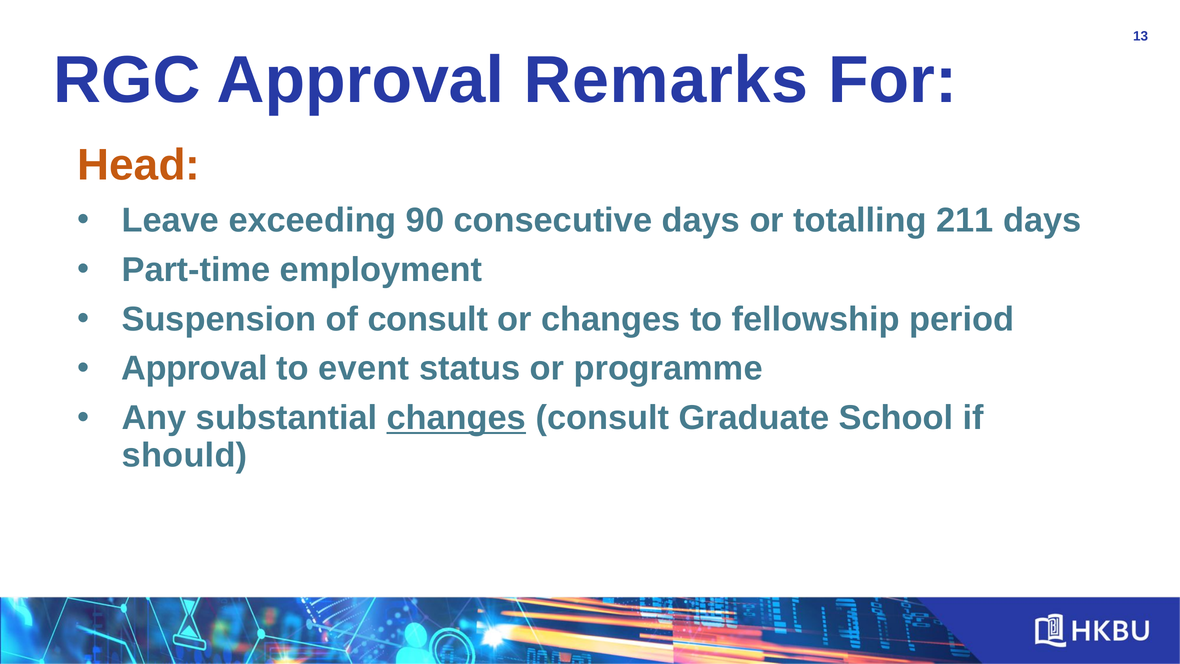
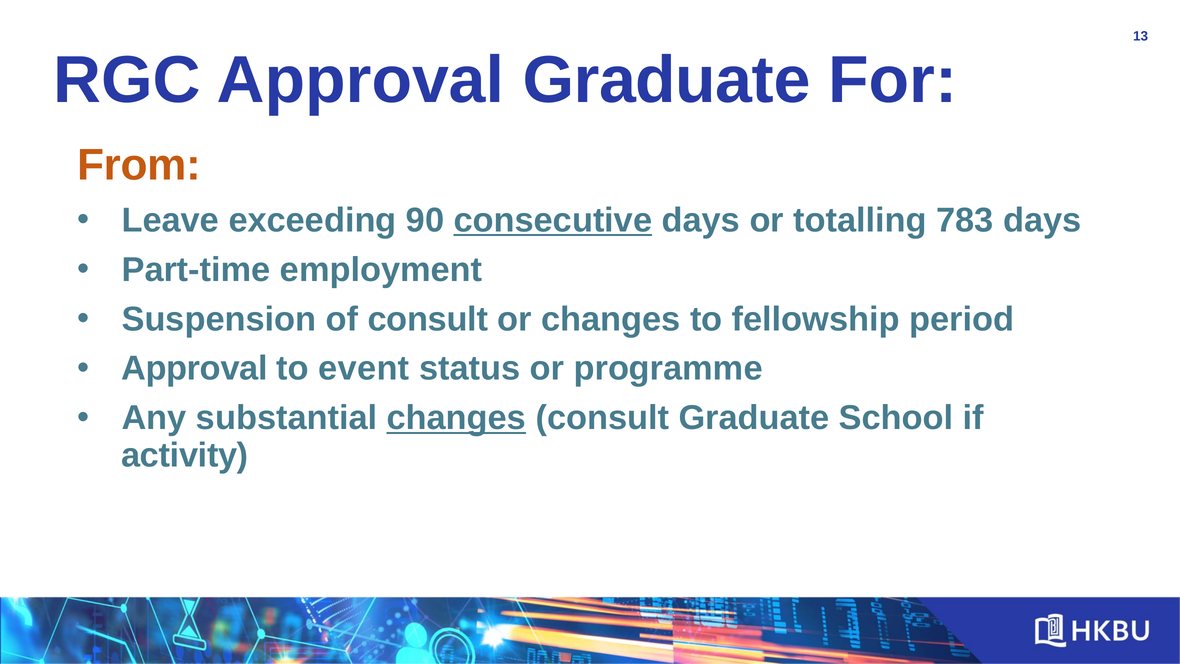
Approval Remarks: Remarks -> Graduate (667, 80)
Head: Head -> From (139, 165)
consecutive underline: none -> present (553, 220)
211: 211 -> 783 (965, 220)
should: should -> activity (185, 455)
